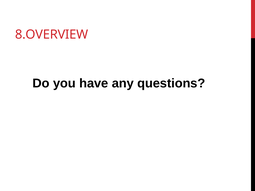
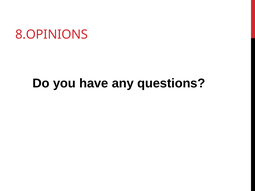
8.OVERVIEW: 8.OVERVIEW -> 8.OPINIONS (52, 34)
